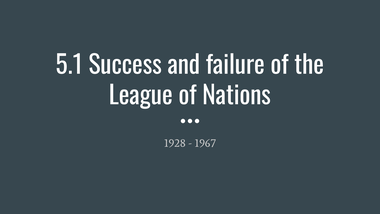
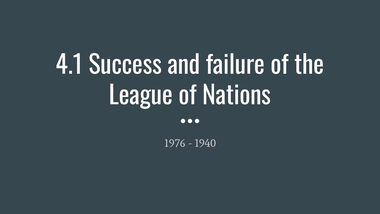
5.1: 5.1 -> 4.1 (69, 65)
1928: 1928 -> 1976 (175, 143)
1967: 1967 -> 1940 (205, 143)
